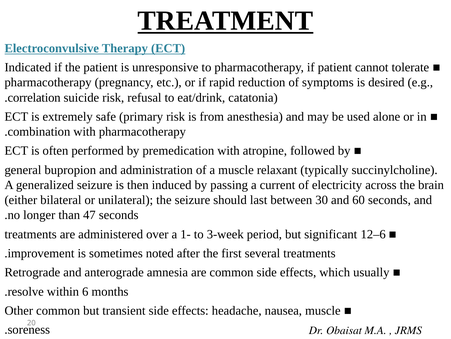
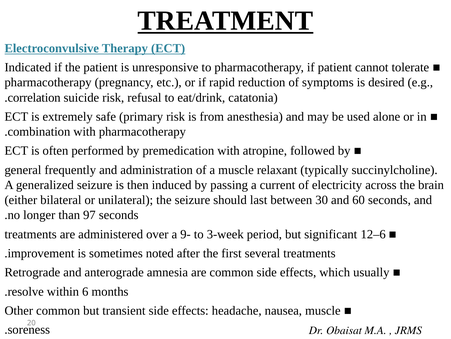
bupropion: bupropion -> frequently (70, 170)
47: 47 -> 97 (89, 215)
1-: 1- -> 9- (186, 234)
